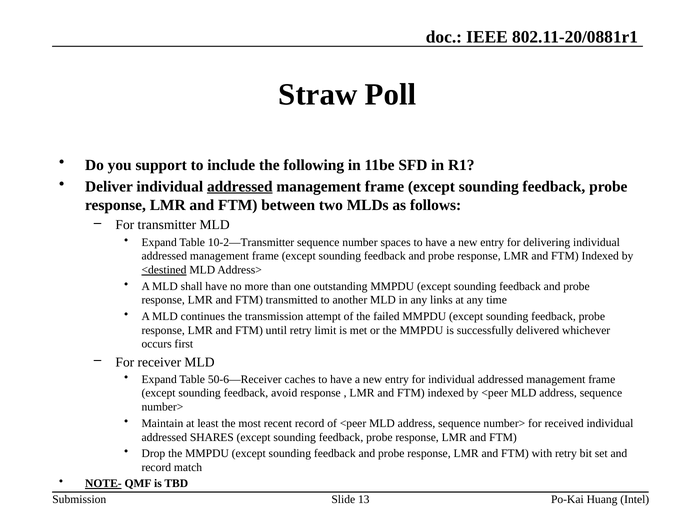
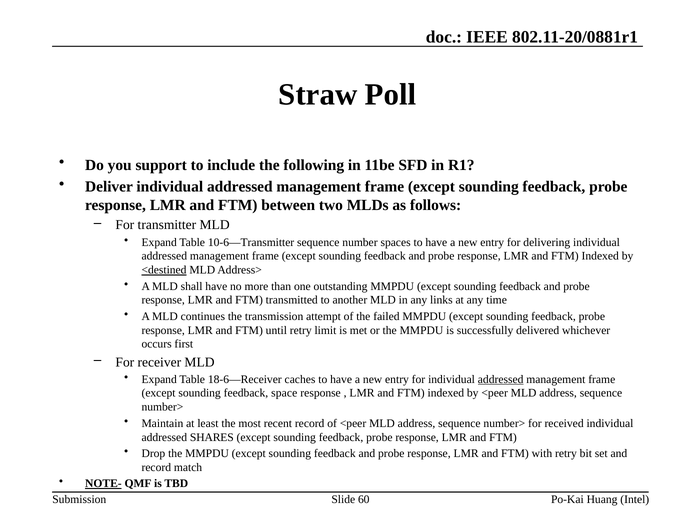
addressed underline: present -> none (240, 187)
10-2—Transmitter: 10-2—Transmitter -> 10-6—Transmitter (251, 242)
50-6—Receiver: 50-6—Receiver -> 18-6—Receiver (245, 379)
addressed underline: none -> present (501, 379)
avoid: avoid -> space (284, 393)
13: 13 -> 60 (364, 500)
